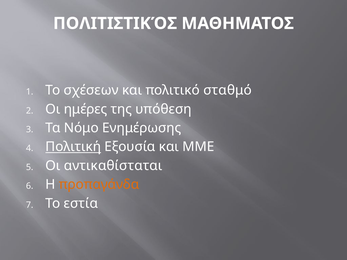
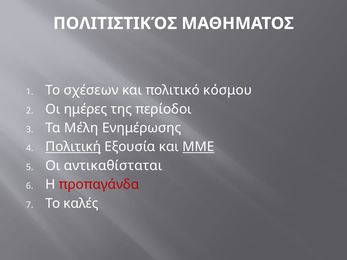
σταθμό: σταθμό -> κόσμου (228, 90)
υπόθεση: υπόθεση -> περίοδοι (164, 109)
Νόμο: Νόμο -> Μέλη (81, 128)
ΜΜΕ underline: none -> present (198, 147)
προπαγάνδα colour: orange -> red (99, 185)
εστία: εστία -> καλές (81, 204)
